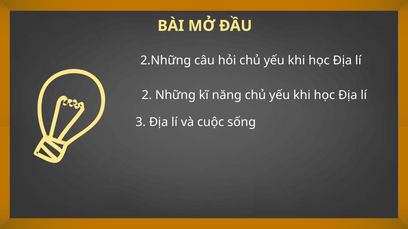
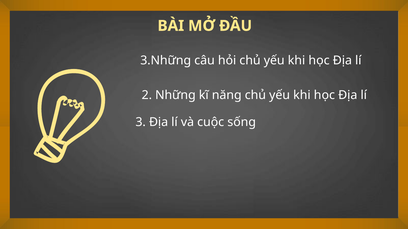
2.Những: 2.Những -> 3.Những (166, 61)
